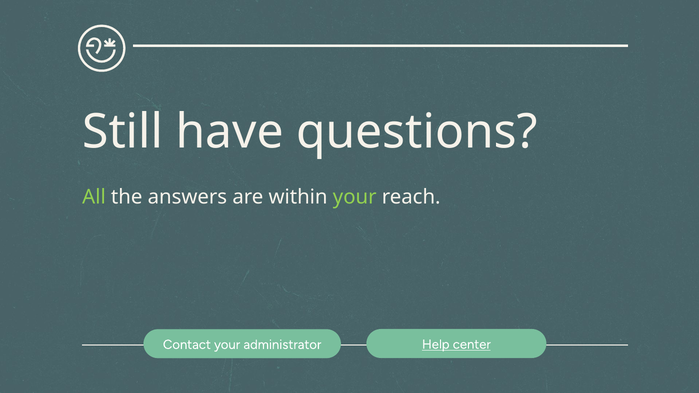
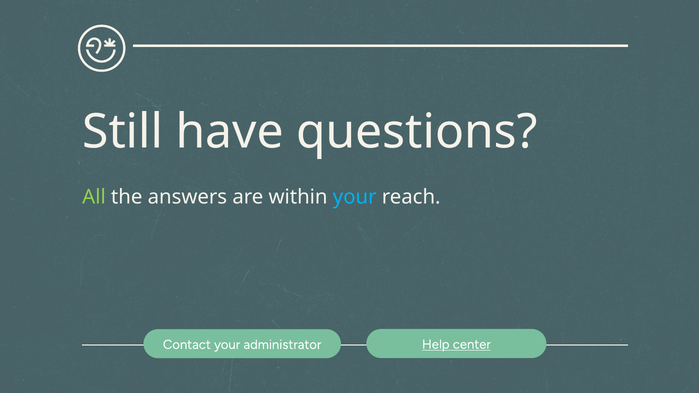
your colour: light green -> light blue (355, 197)
